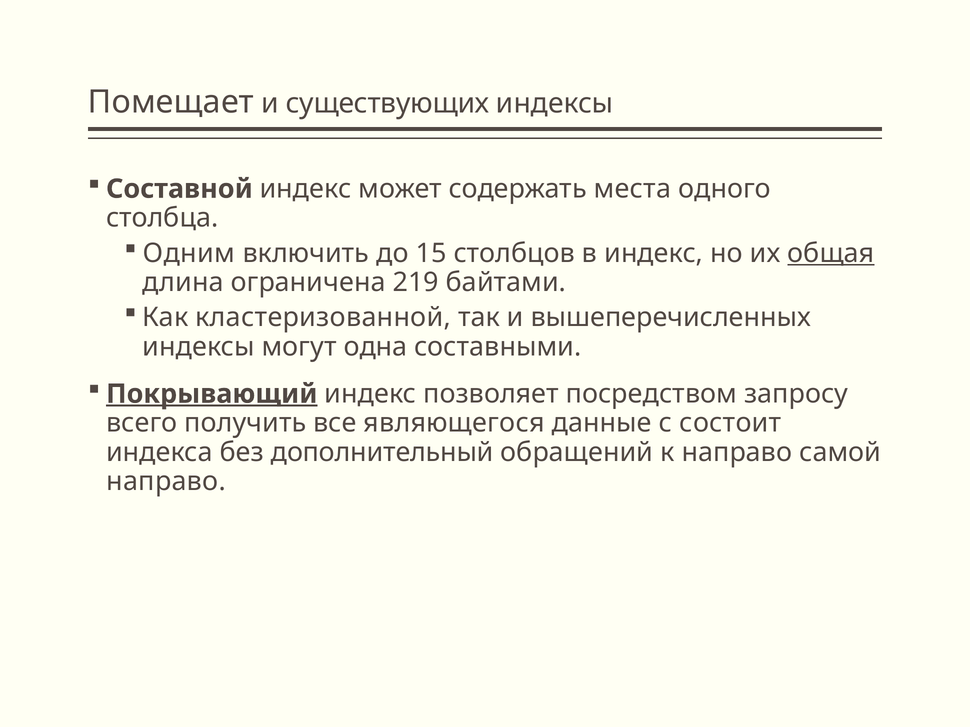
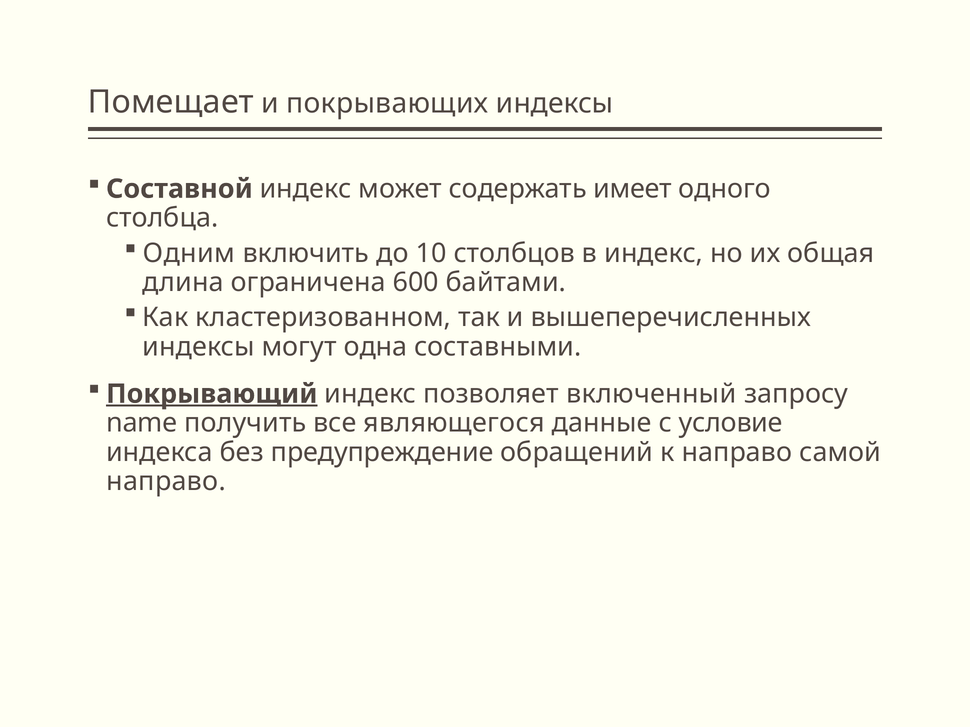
существующих: существующих -> покрывающих (387, 103)
места: места -> имеет (633, 189)
15: 15 -> 10 (431, 253)
общая underline: present -> none (831, 253)
219: 219 -> 600 (416, 283)
кластеризованной: кластеризованной -> кластеризованном (323, 318)
посредством: посредством -> включенный (651, 394)
всего: всего -> name (142, 423)
состоит: состоит -> условие (731, 423)
дополнительный: дополнительный -> предупреждение (382, 452)
